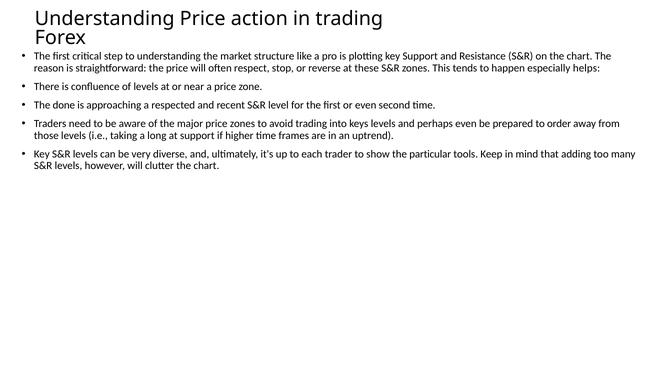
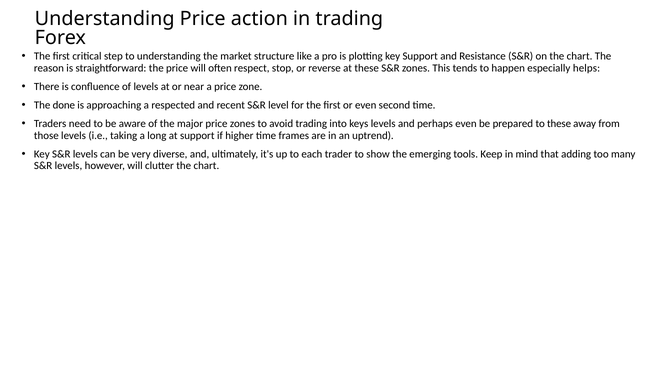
to order: order -> these (559, 124)
particular: particular -> emerging (430, 154)
